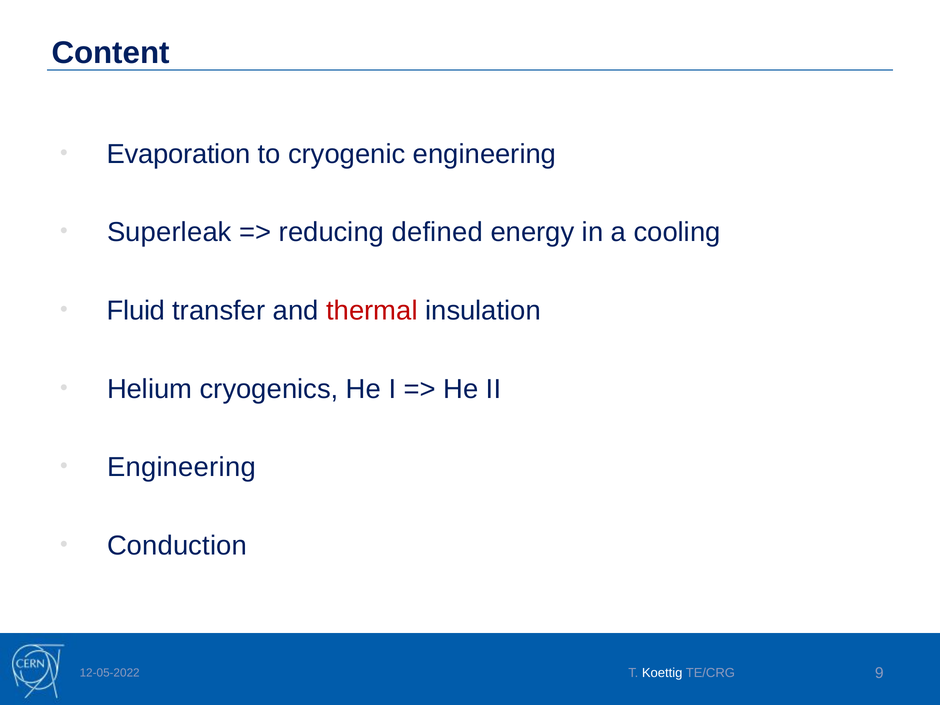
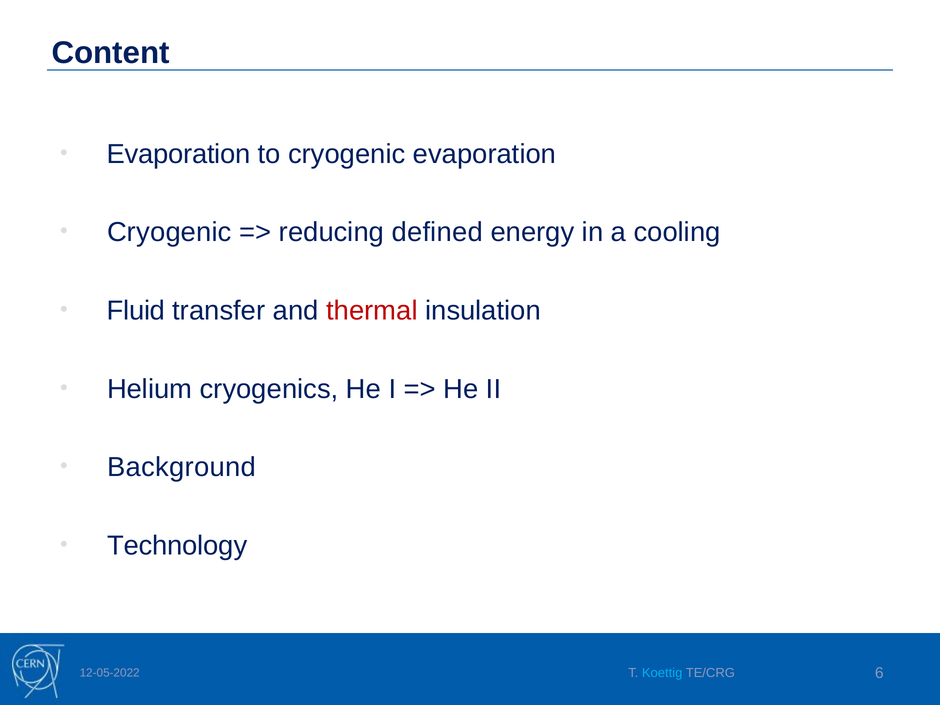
cryogenic engineering: engineering -> evaporation (485, 154)
Superleak: Superleak -> Cryogenic (169, 232)
Engineering: Engineering -> Background (181, 467)
Conduction: Conduction -> Technology (177, 546)
Koettig colour: white -> light blue (662, 673)
9: 9 -> 6 (879, 673)
